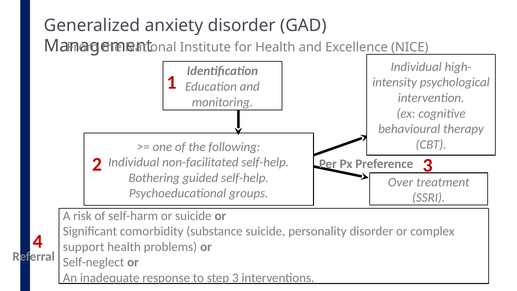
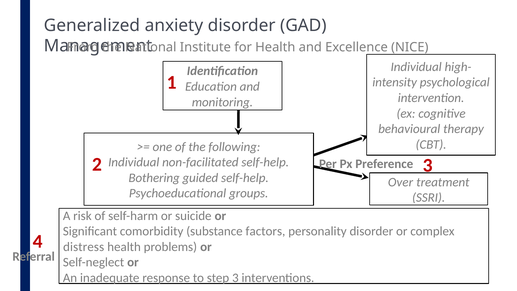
substance suicide: suicide -> factors (265, 231)
support: support -> distress (84, 247)
